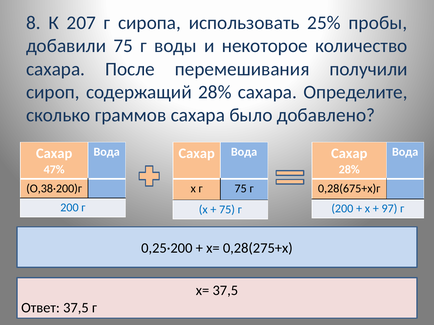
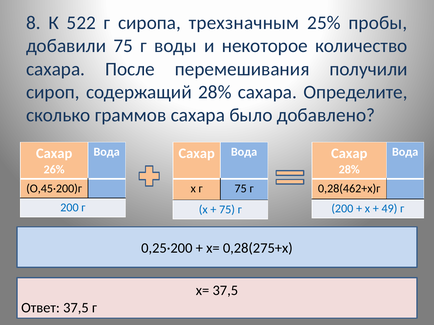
207: 207 -> 522 (81, 23)
использовать: использовать -> трехзначным (244, 23)
47%: 47% -> 26% (54, 170)
О,38·200)г: О,38·200)г -> О,45·200)г (54, 189)
0,28(675+х)г: 0,28(675+х)г -> 0,28(462+х)г (349, 189)
97: 97 -> 49 (389, 209)
